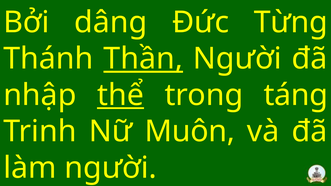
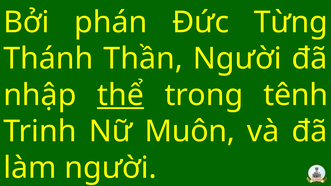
dâng: dâng -> phán (111, 22)
Thần underline: present -> none (143, 59)
táng: táng -> tênh (296, 95)
